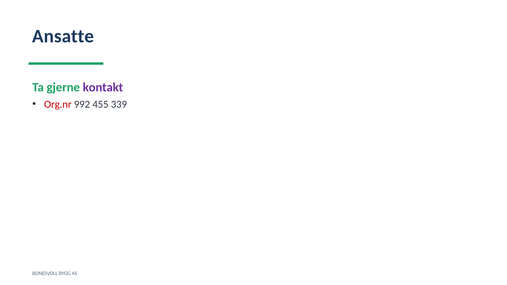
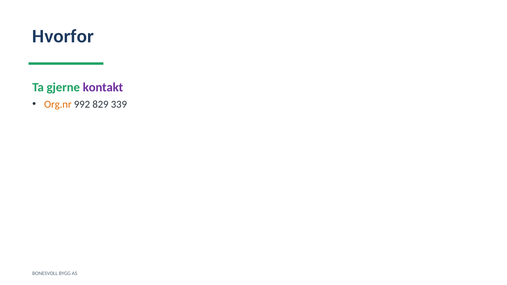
Ansatte: Ansatte -> Hvorfor (63, 36)
Org.nr colour: red -> orange (58, 104)
455: 455 -> 829 (100, 104)
